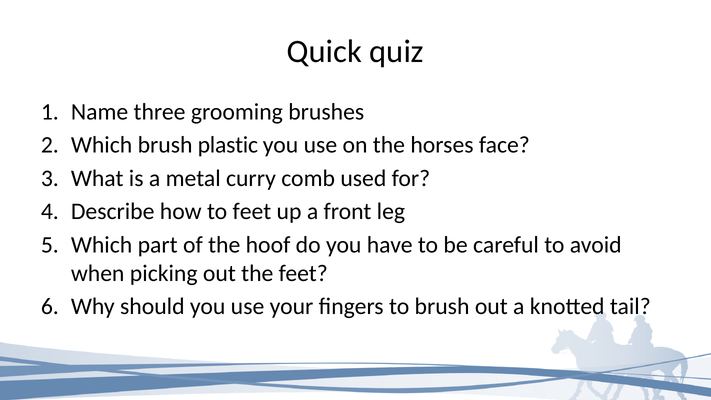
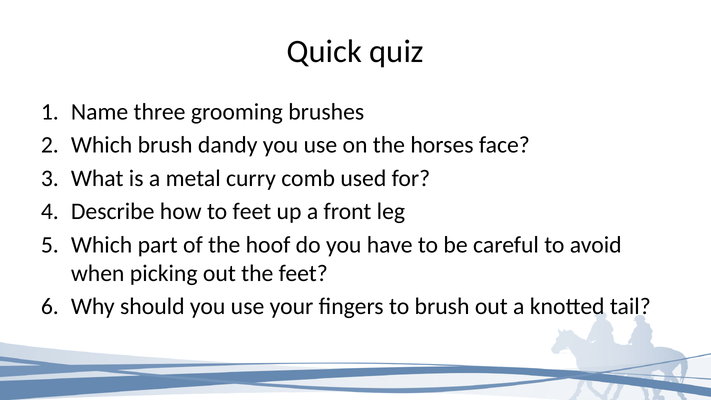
plastic: plastic -> dandy (228, 145)
